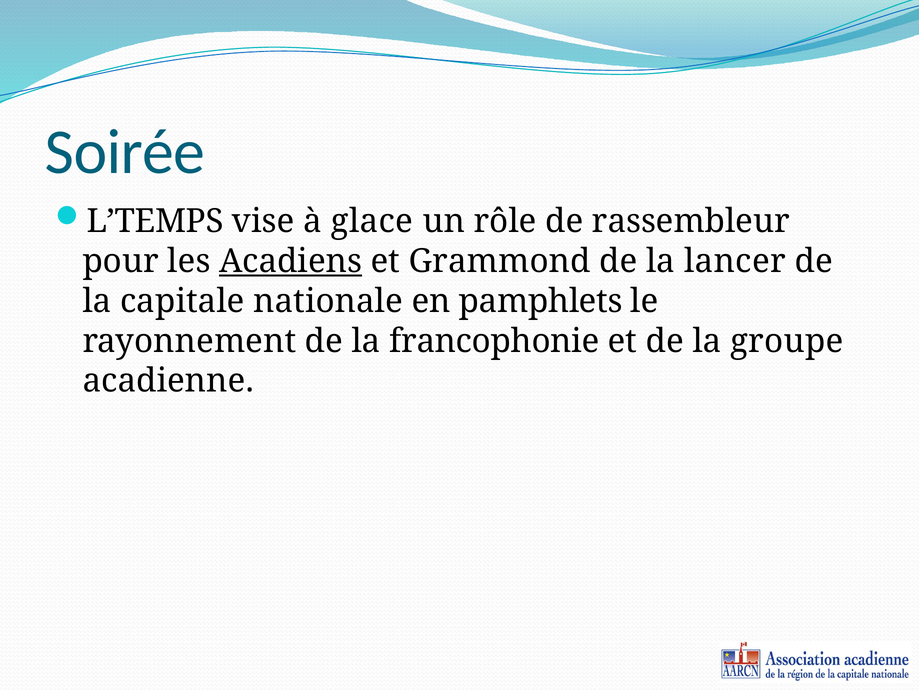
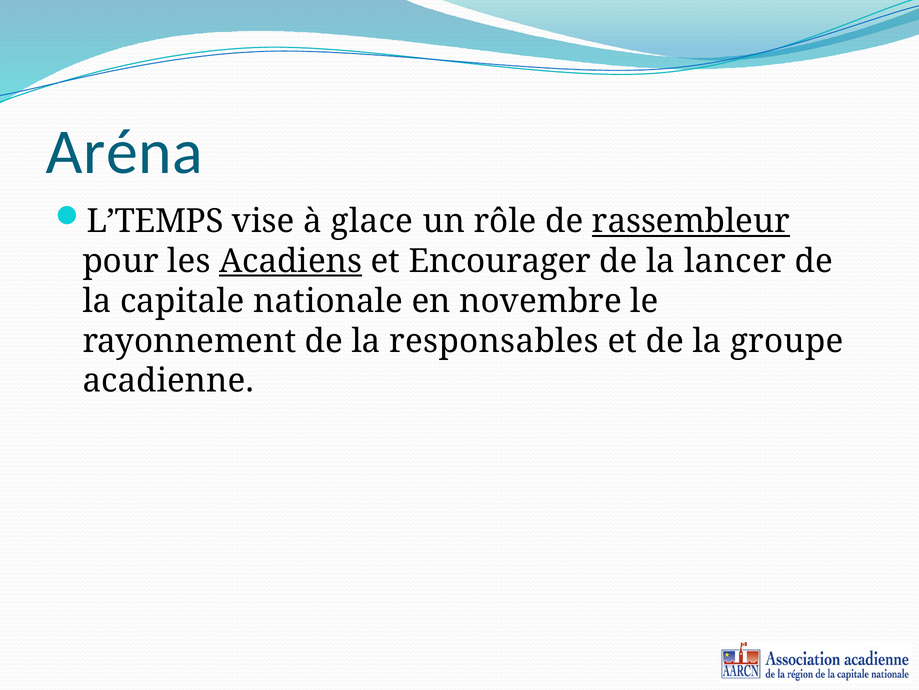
Soirée: Soirée -> Aréna (124, 152)
rassembleur underline: none -> present (691, 221)
Grammond: Grammond -> Encourager (500, 261)
pamphlets: pamphlets -> novembre (541, 301)
francophonie: francophonie -> responsables (494, 341)
